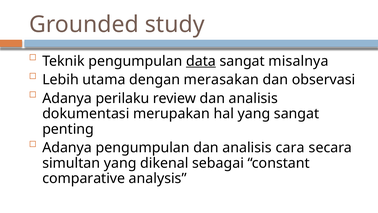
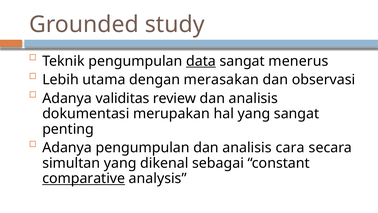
misalnya: misalnya -> menerus (299, 61)
perilaku: perilaku -> validitas (123, 98)
comparative underline: none -> present (84, 178)
